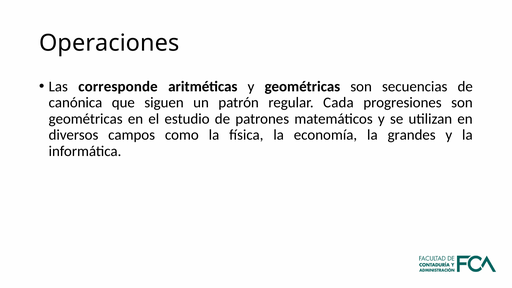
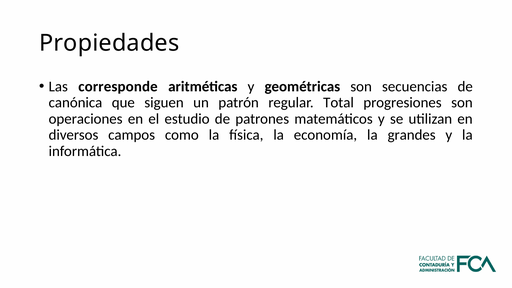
Operaciones: Operaciones -> Propiedades (109, 43)
Cada: Cada -> Total (339, 103)
geométricas: geométricas -> operaciones (86, 119)
